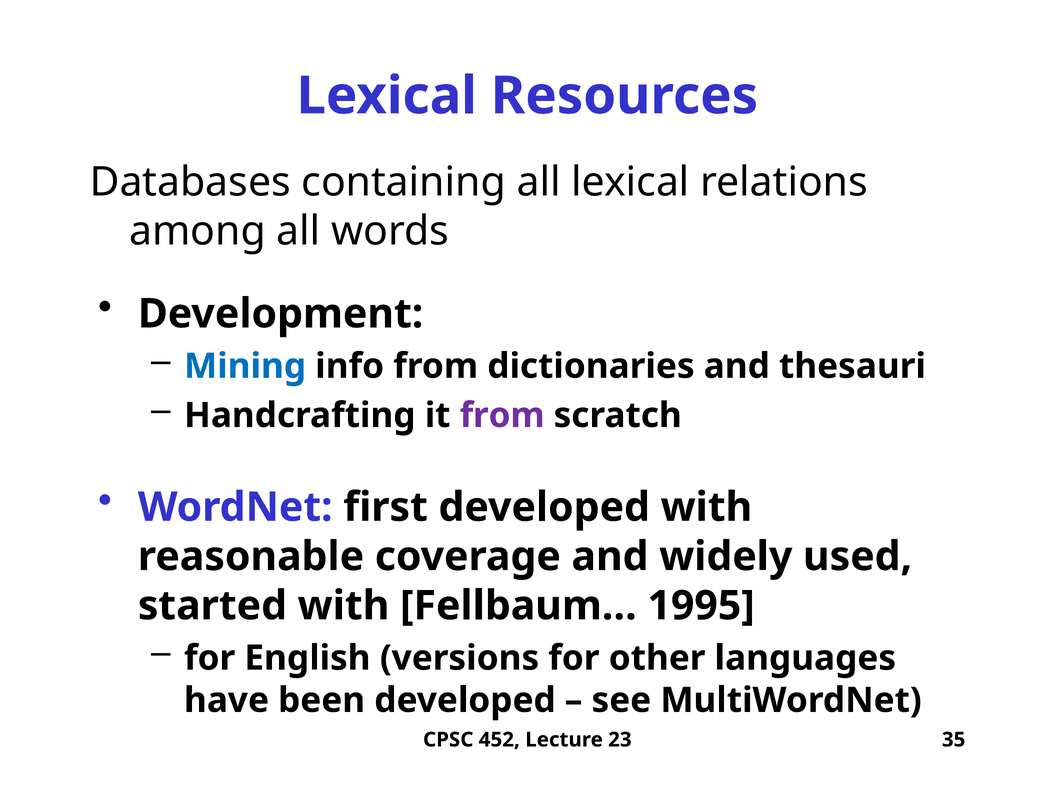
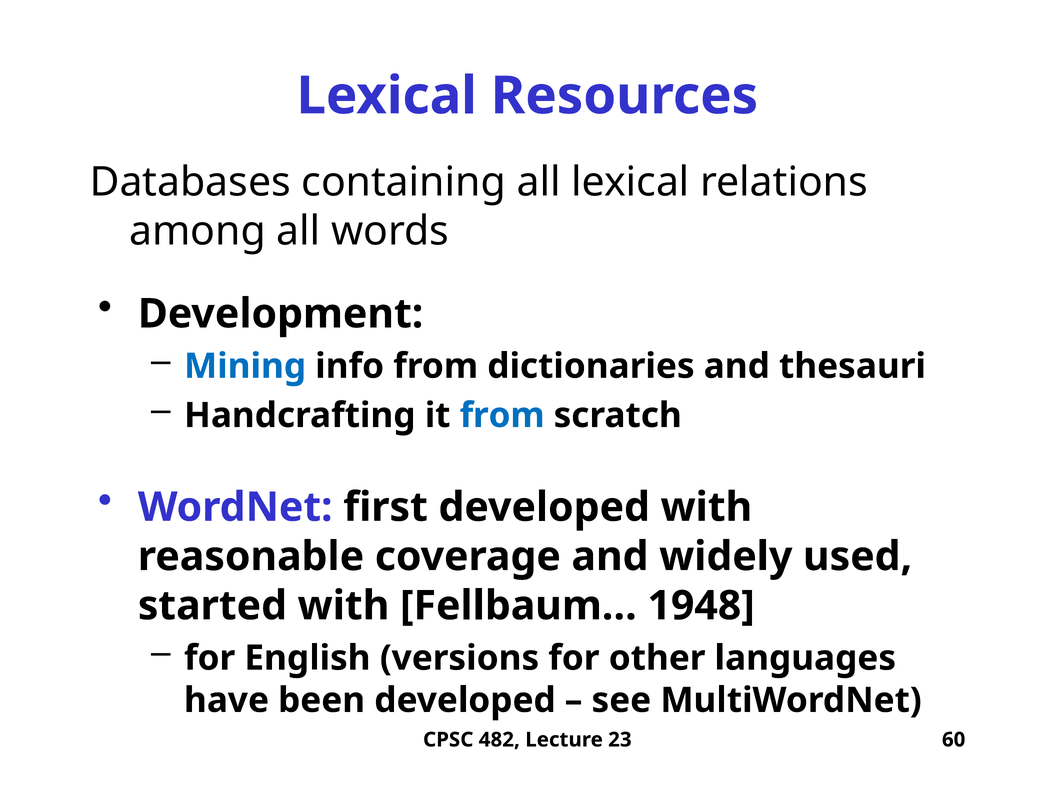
from colour: purple -> blue (502, 416)
1995: 1995 -> 1948 (701, 606)
452: 452 -> 482 (499, 740)
35: 35 -> 60 (954, 740)
